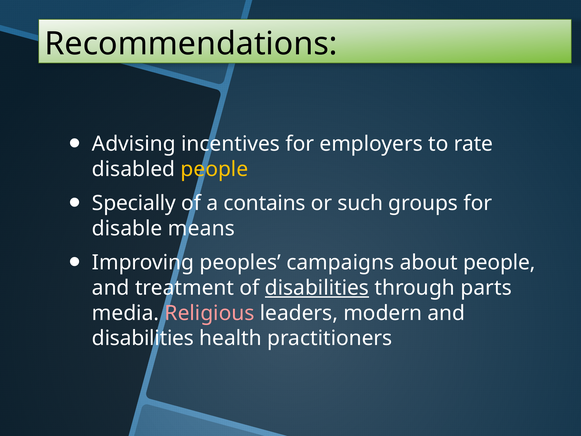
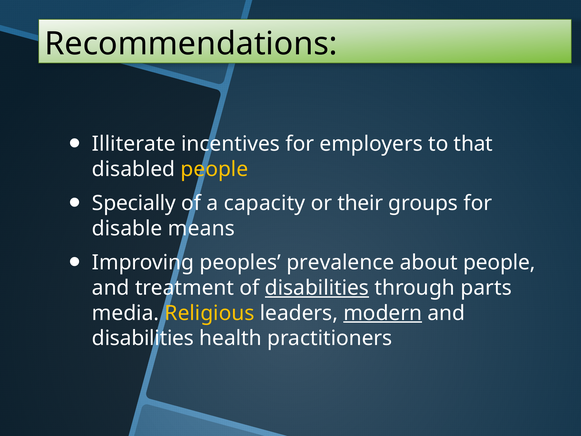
Advising: Advising -> Illiterate (134, 144)
rate: rate -> that (473, 144)
contains: contains -> capacity (264, 203)
such: such -> their (360, 203)
campaigns: campaigns -> prevalence (340, 263)
Religious colour: pink -> yellow (210, 313)
modern underline: none -> present (383, 313)
